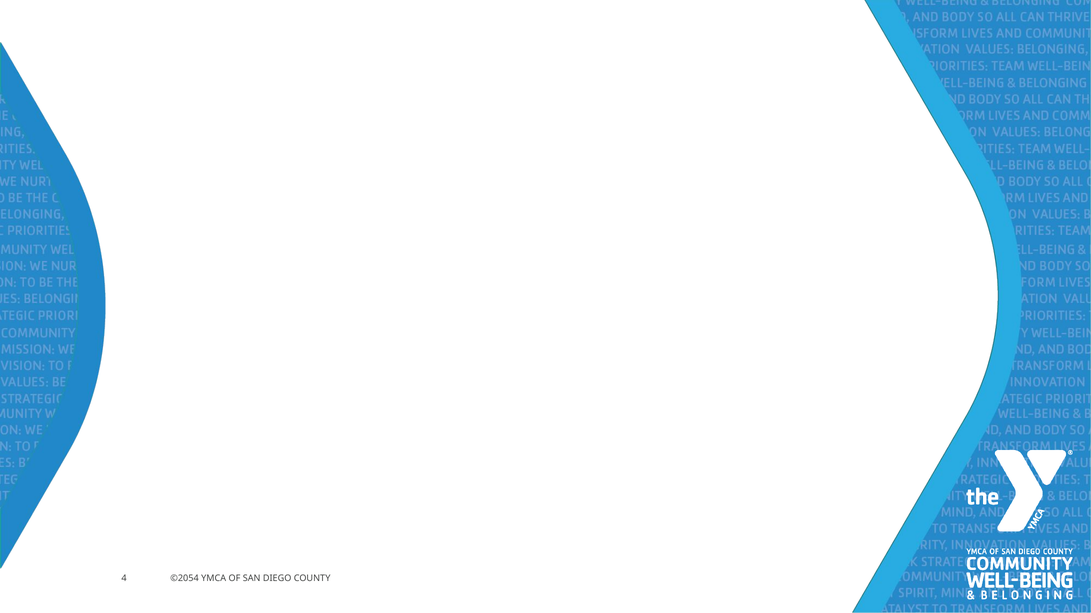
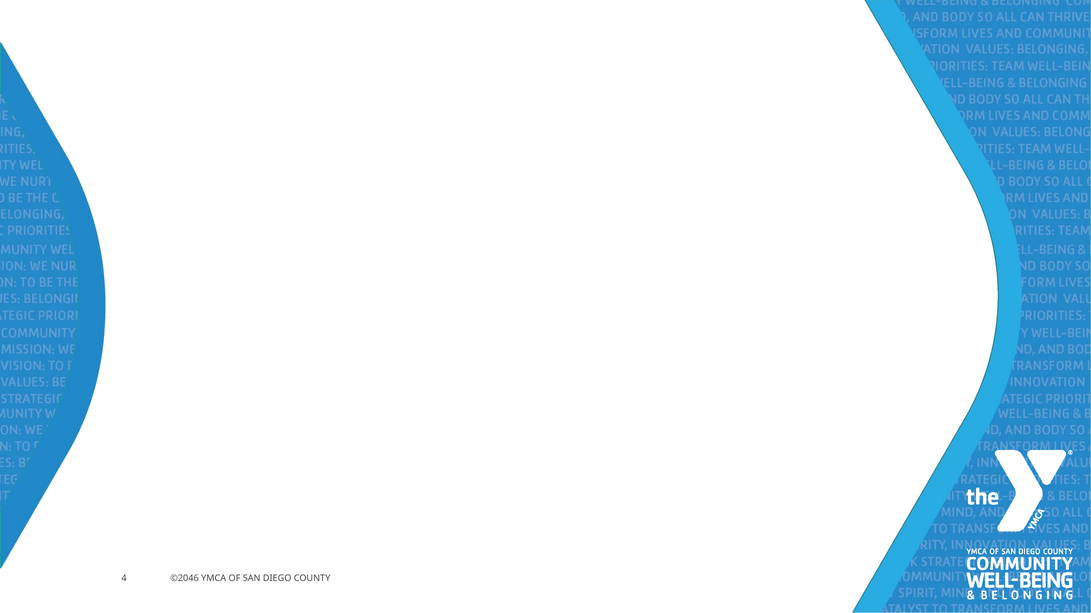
©2054: ©2054 -> ©2046 (185, 579)
